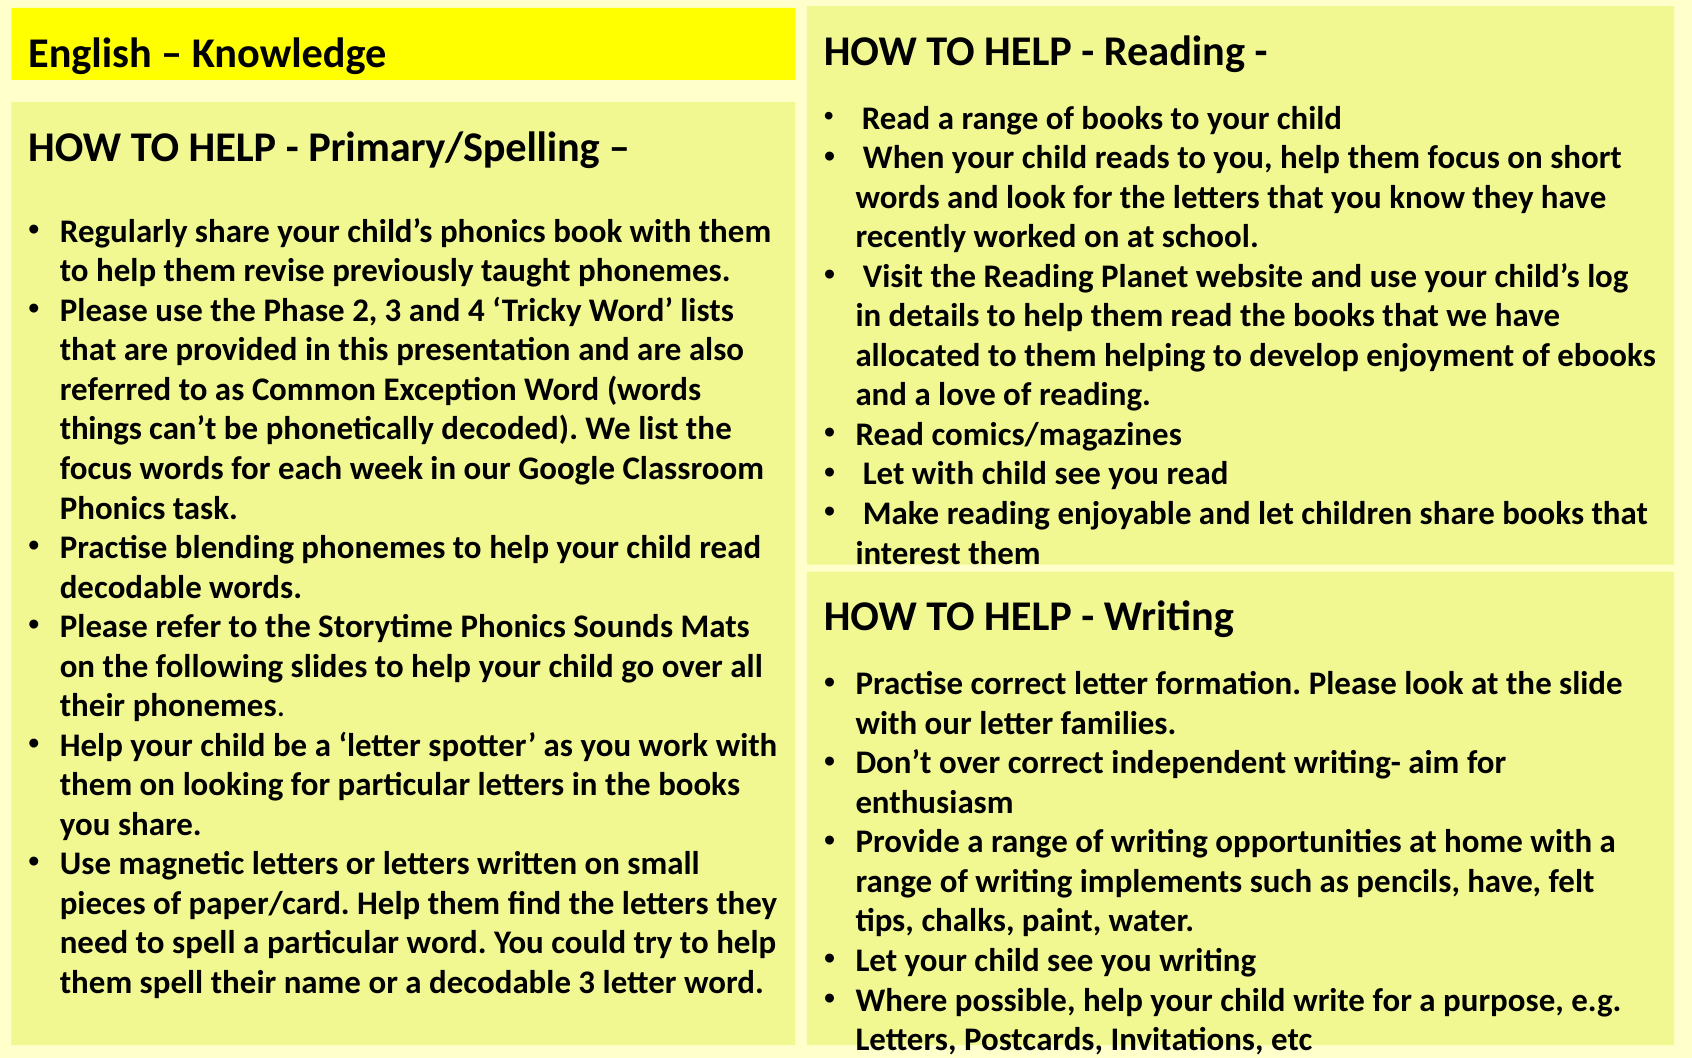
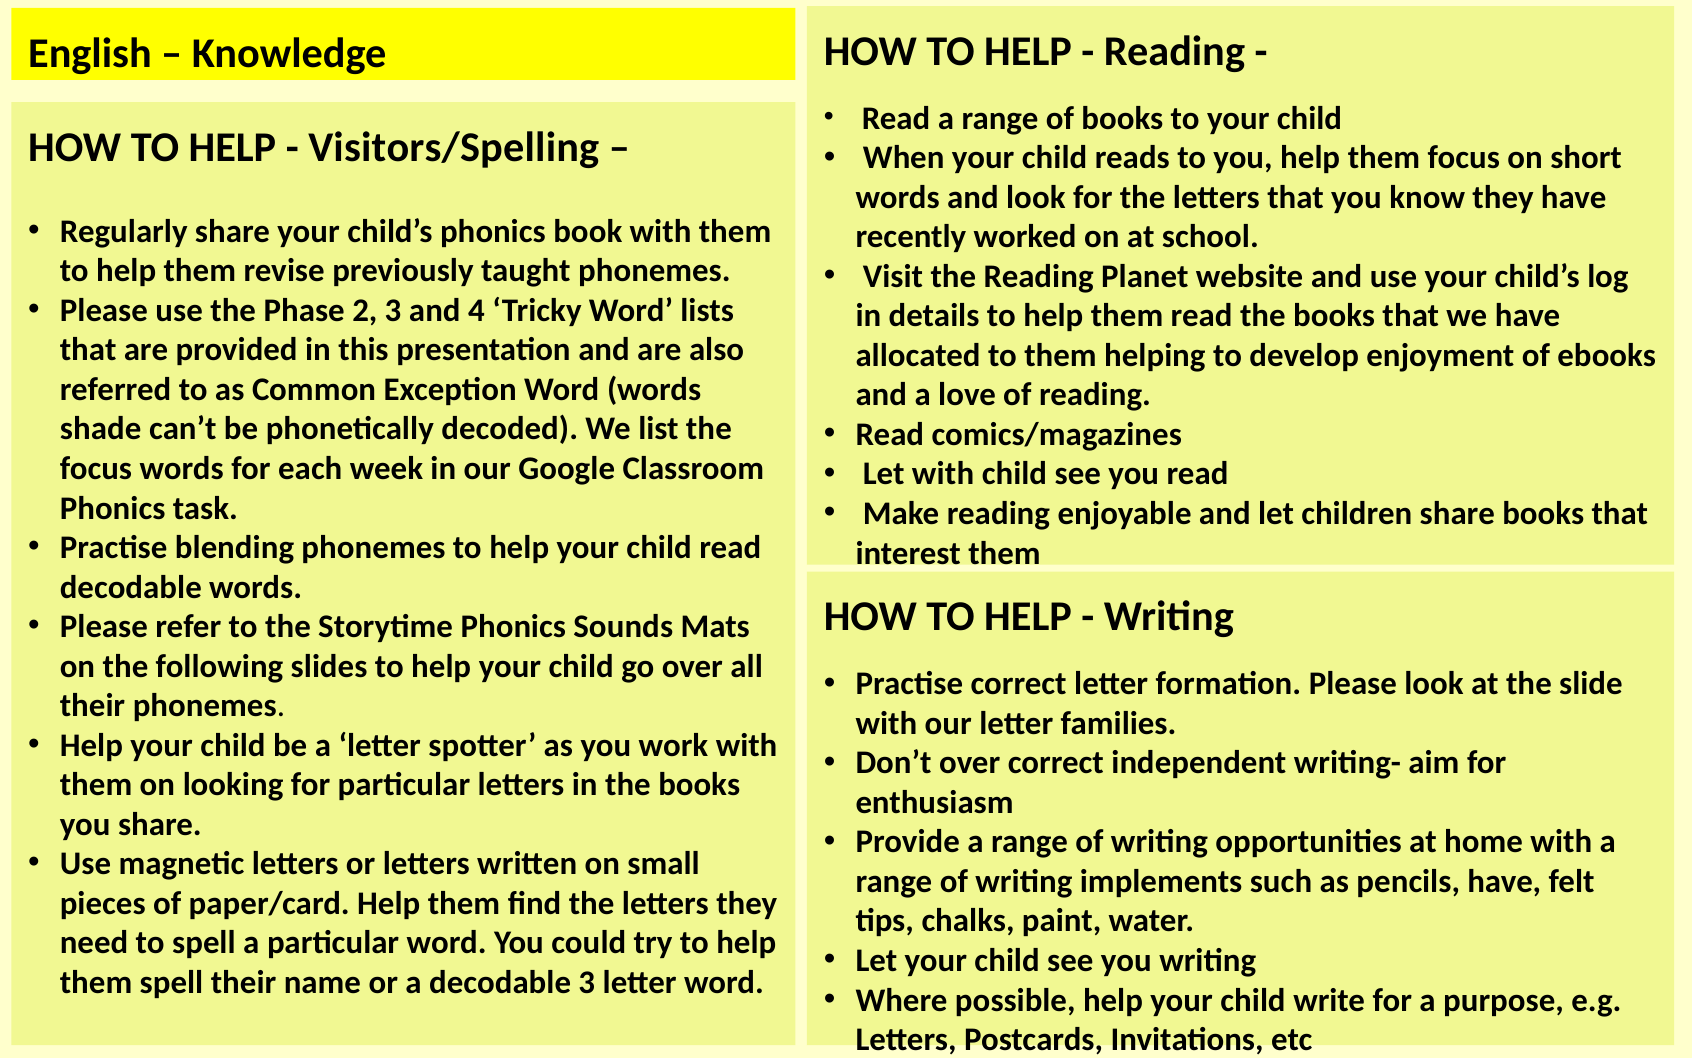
Primary/Spelling: Primary/Spelling -> Visitors/Spelling (454, 147)
things: things -> shade (101, 429)
